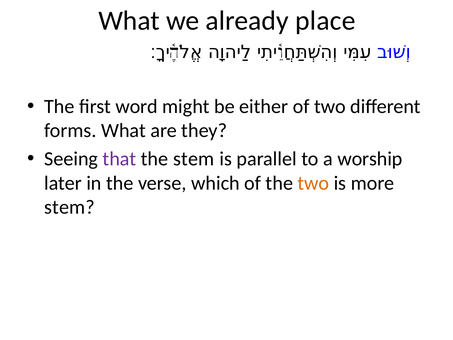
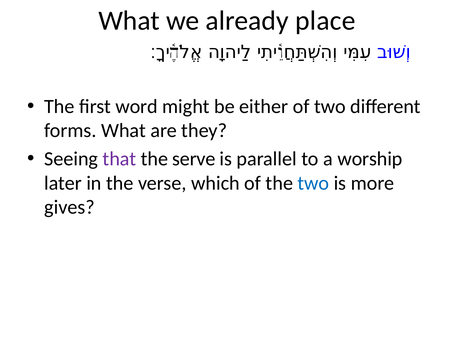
the stem: stem -> serve (194, 159)
two colour: orange -> blue (313, 183)
stem: stem -> gives (70, 207)
